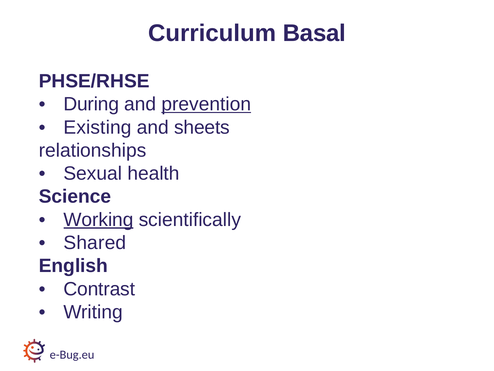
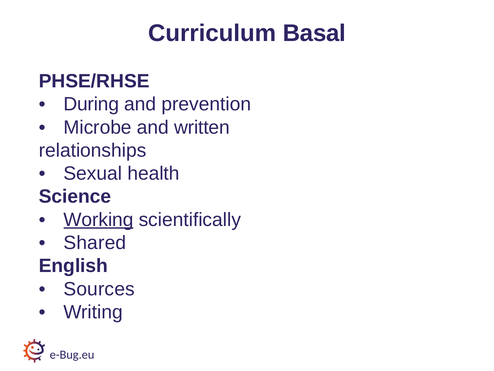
prevention underline: present -> none (206, 104)
Existing: Existing -> Microbe (98, 127)
sheets: sheets -> written (202, 127)
Contrast: Contrast -> Sources (99, 289)
